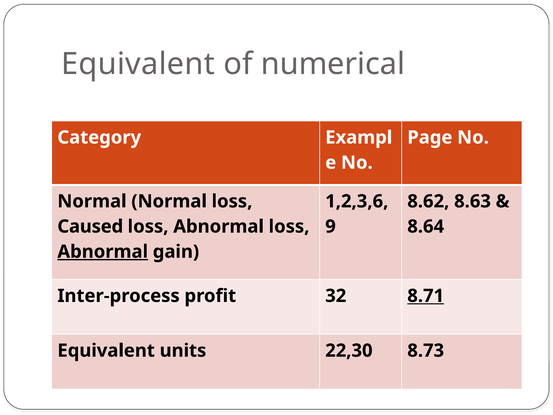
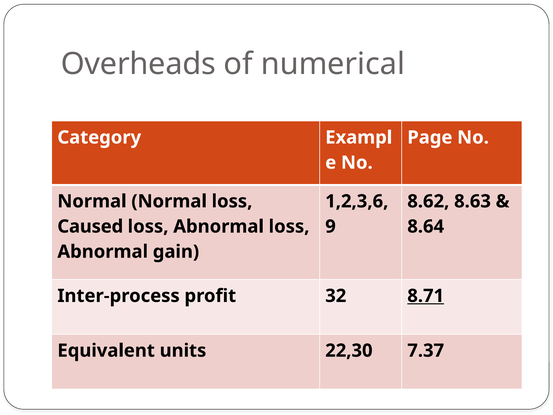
Equivalent: Equivalent -> Overheads (138, 64)
Abnormal underline: present -> none (103, 252)
8.73: 8.73 -> 7.37 (426, 350)
